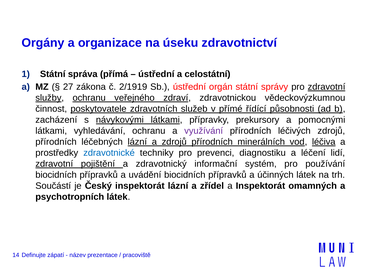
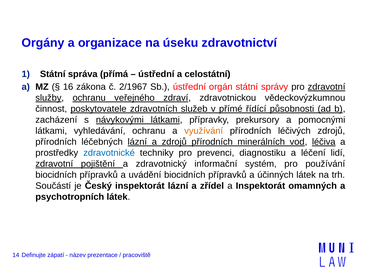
27: 27 -> 16 (68, 87)
2/1919: 2/1919 -> 2/1967 (133, 87)
využívání colour: purple -> orange (204, 131)
